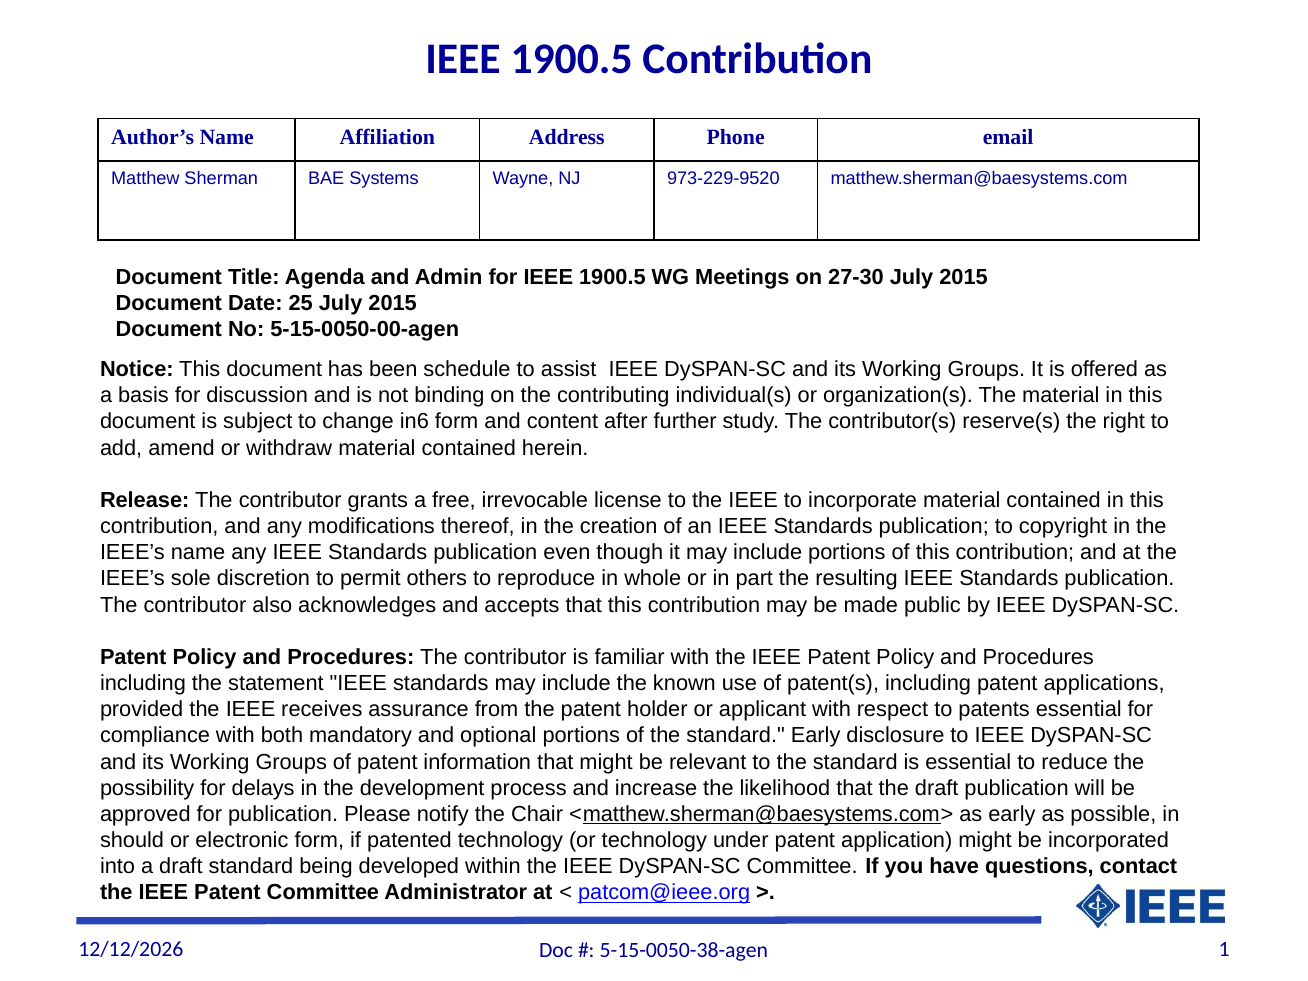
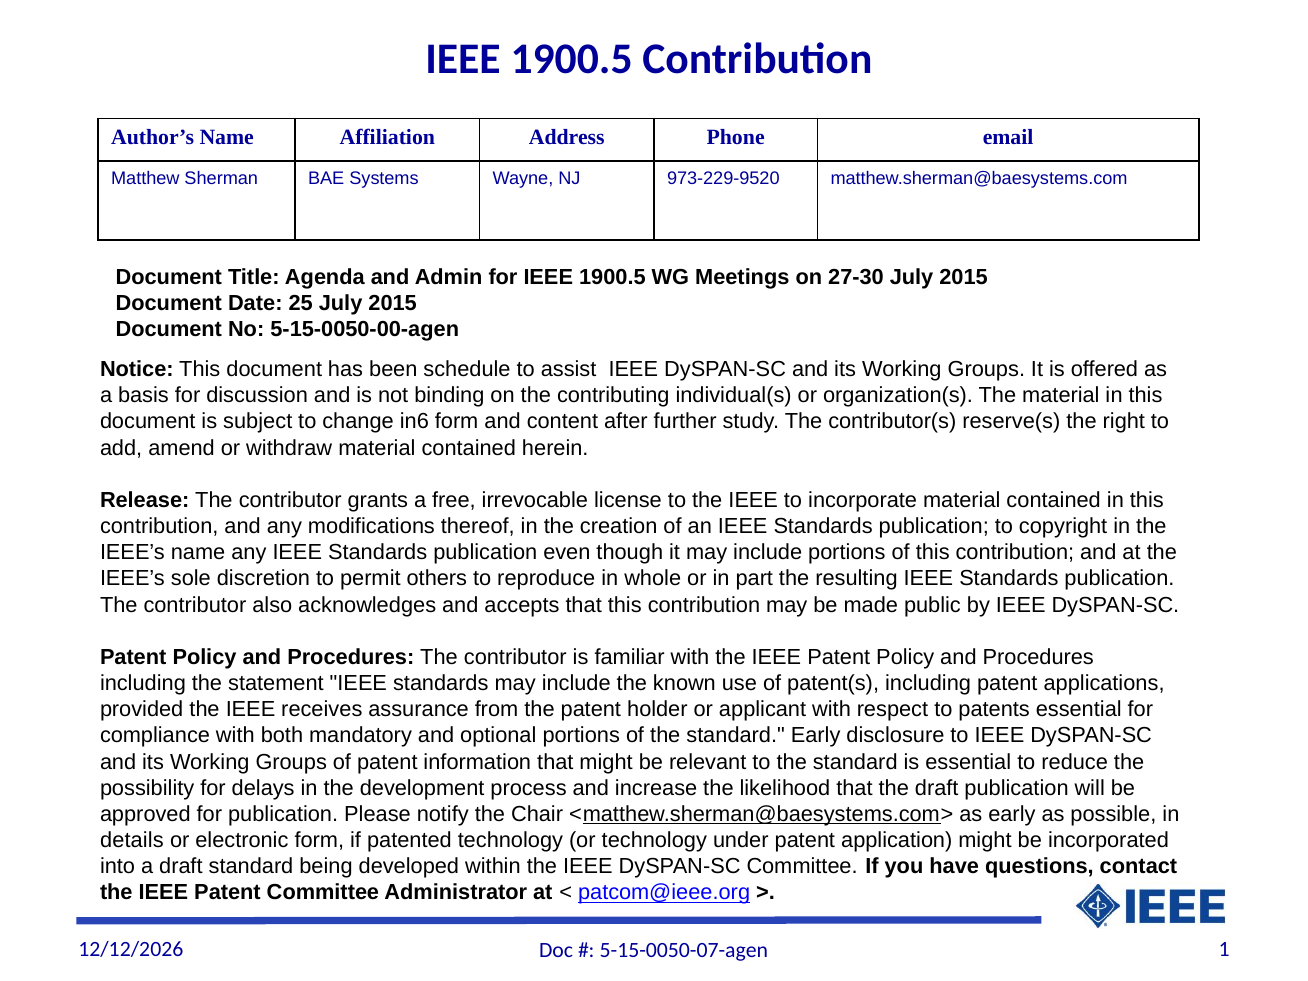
should: should -> details (132, 840)
5-15-0050-38-agen: 5-15-0050-38-agen -> 5-15-0050-07-agen (684, 950)
